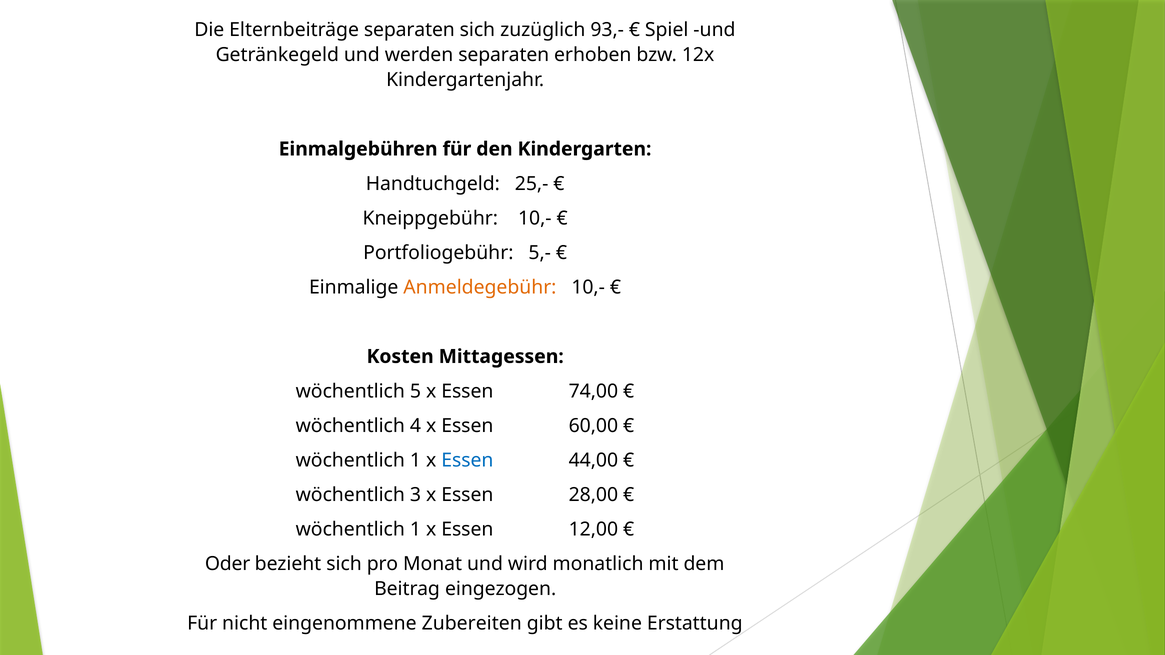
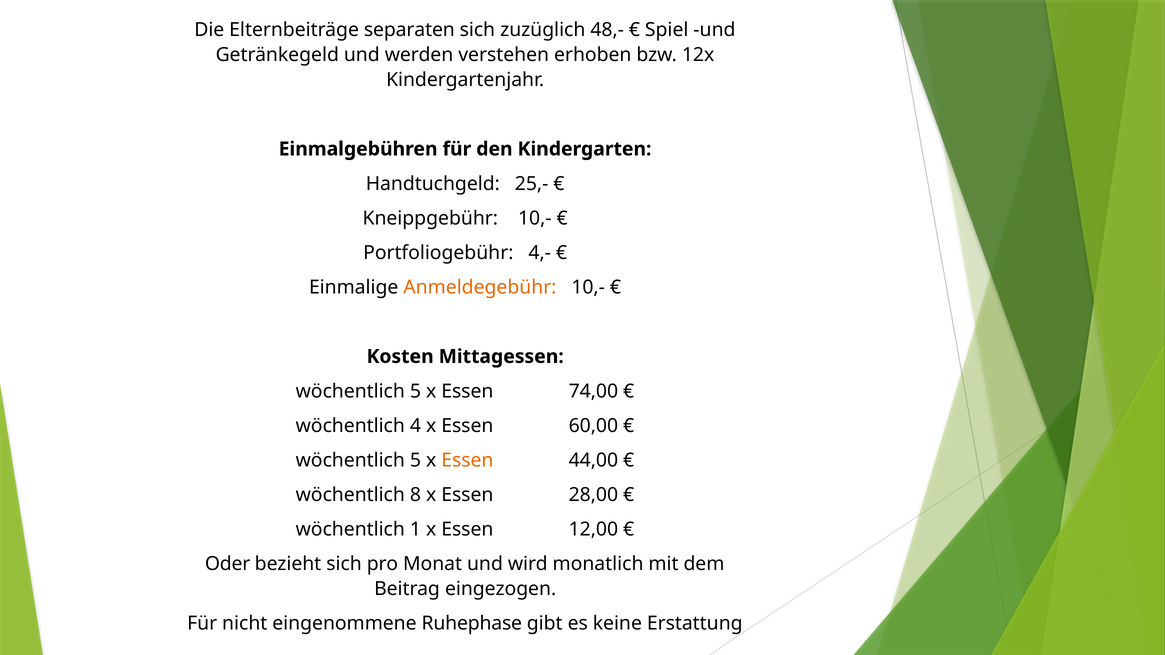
93,-: 93,- -> 48,- (607, 30)
werden separaten: separaten -> verstehen (504, 55)
5,-: 5,- -> 4,- (540, 253)
1: 1 -> 5 (415, 461)
Essen colour: blue -> orange (467, 461)
3: 3 -> 8 (415, 495)
Zubereiten: Zubereiten -> Ruhephase (472, 624)
